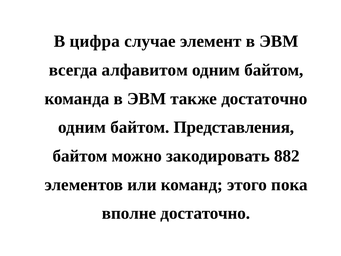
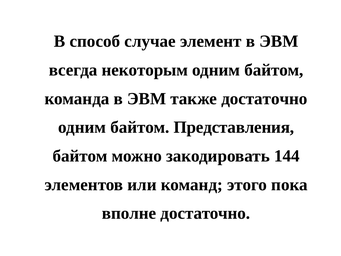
цифра: цифра -> способ (95, 41)
алфавитом: алфавитом -> некоторым (145, 70)
882: 882 -> 144 (287, 156)
